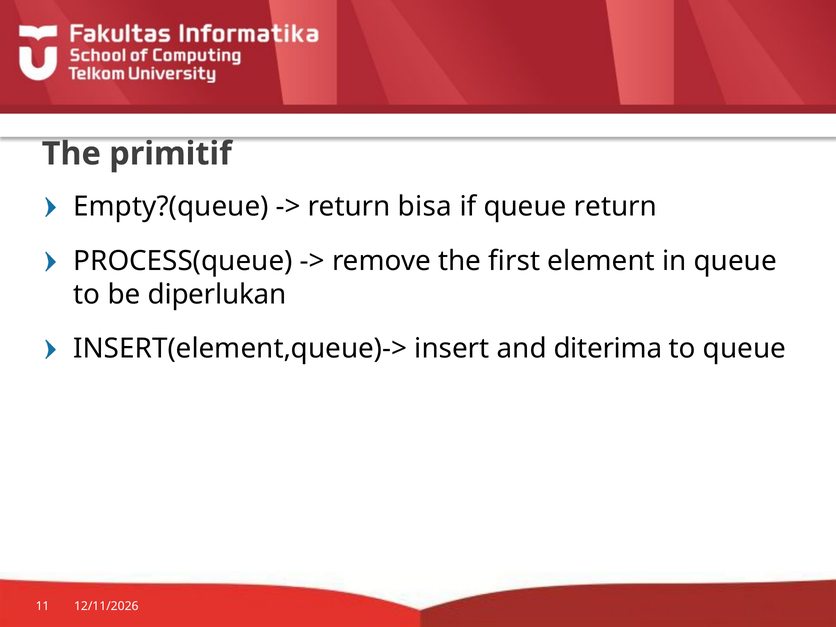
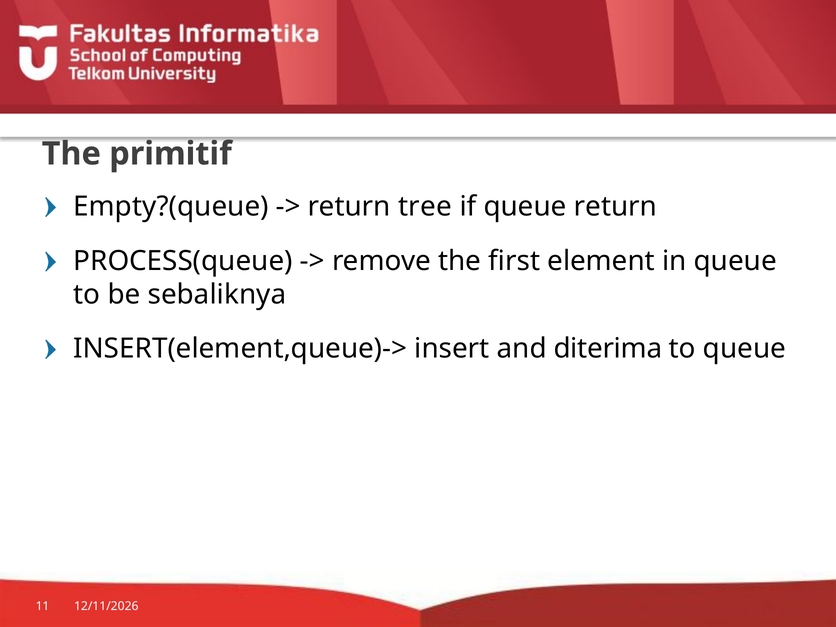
bisa: bisa -> tree (425, 207)
diperlukan: diperlukan -> sebaliknya (217, 294)
